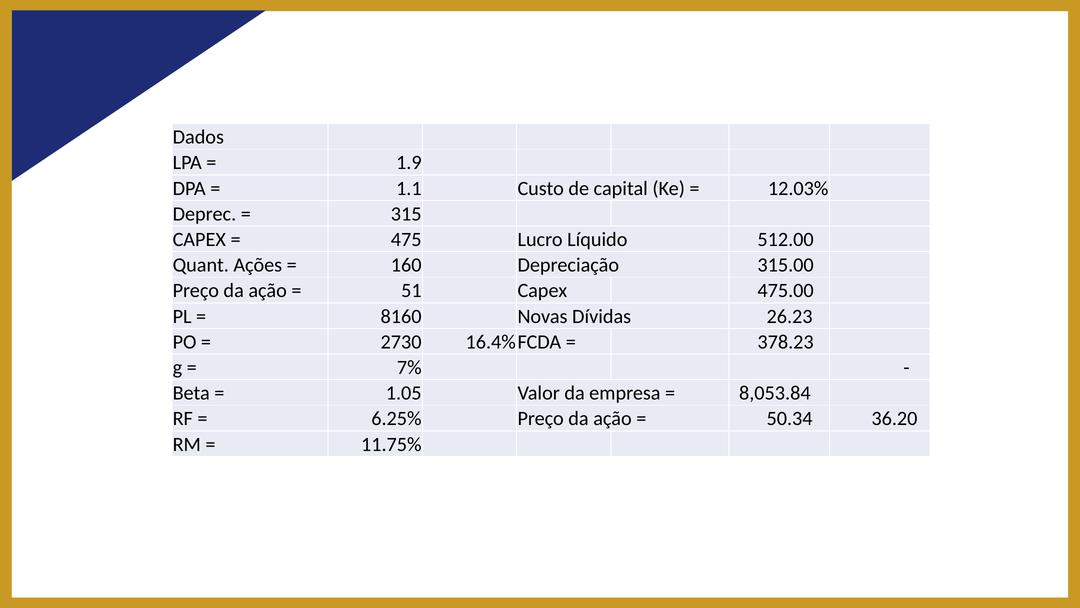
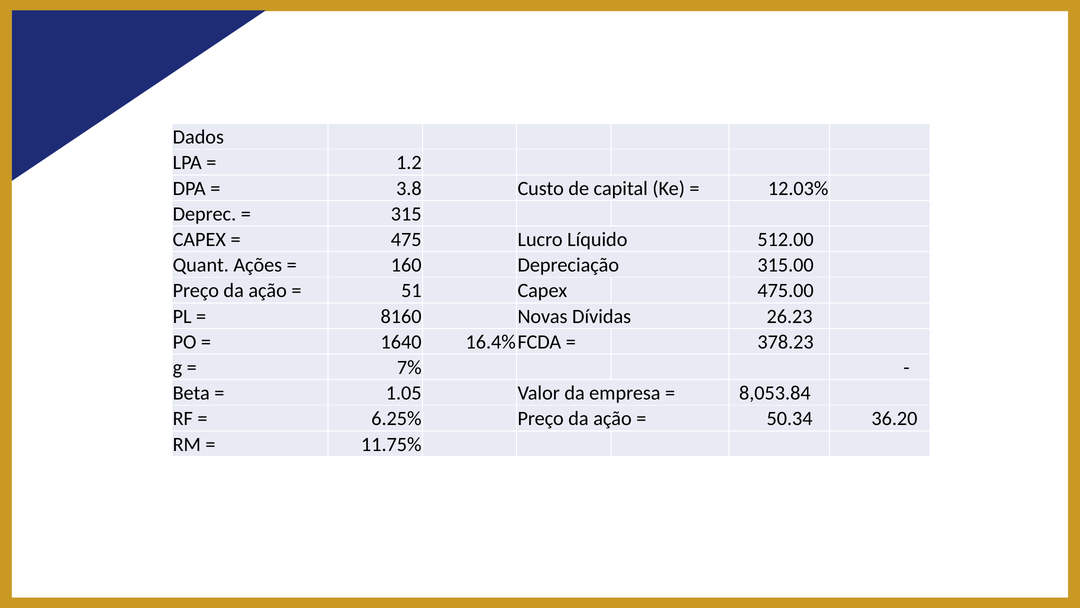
1.9: 1.9 -> 1.2 (409, 163)
1.1: 1.1 -> 3.8 (409, 188)
2730: 2730 -> 1640 (401, 342)
